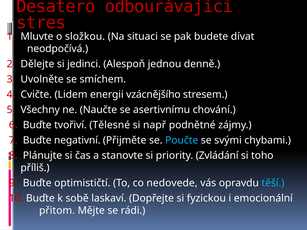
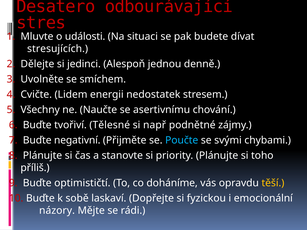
složkou: složkou -> události (85, 36)
neodpočívá: neodpočívá -> stresujících (58, 49)
vzácnějšího: vzácnějšího -> nedostatek (153, 95)
priority Zvládání: Zvládání -> Plánujte (217, 156)
nedovede: nedovede -> doháníme (172, 183)
těší colour: light blue -> yellow (273, 183)
přitom: přitom -> názory (57, 211)
